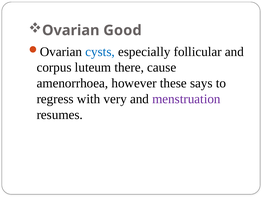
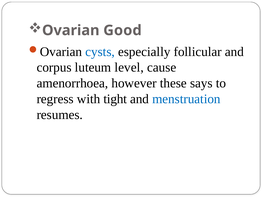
there: there -> level (129, 67)
very: very -> tight (115, 99)
menstruation colour: purple -> blue (186, 99)
